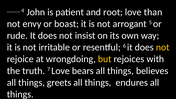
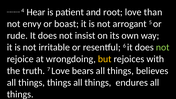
John: John -> Hear (36, 12)
not colour: yellow -> light green (163, 47)
things greets: greets -> things (59, 83)
